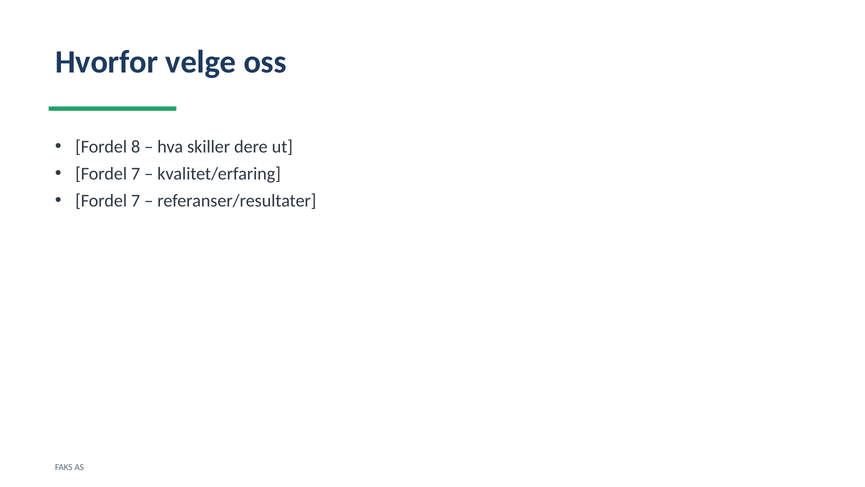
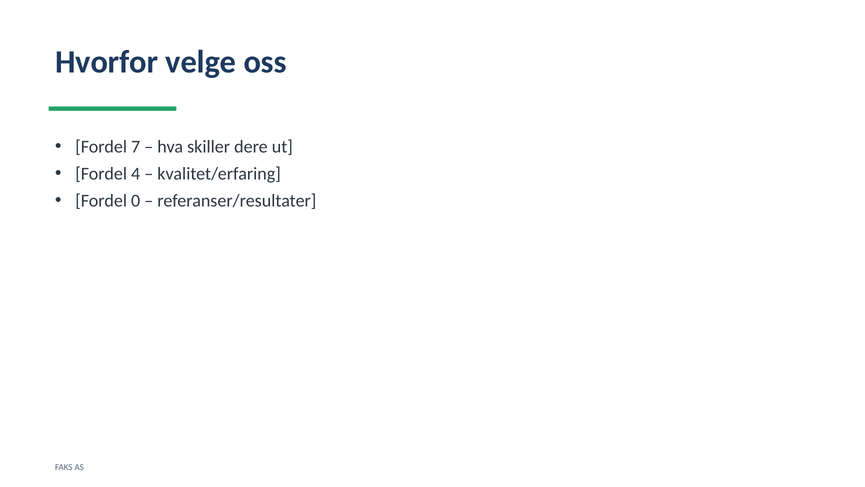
8: 8 -> 7 (136, 147)
7: 7 -> 4 (136, 174)
7: 7 -> 0 (136, 201)
